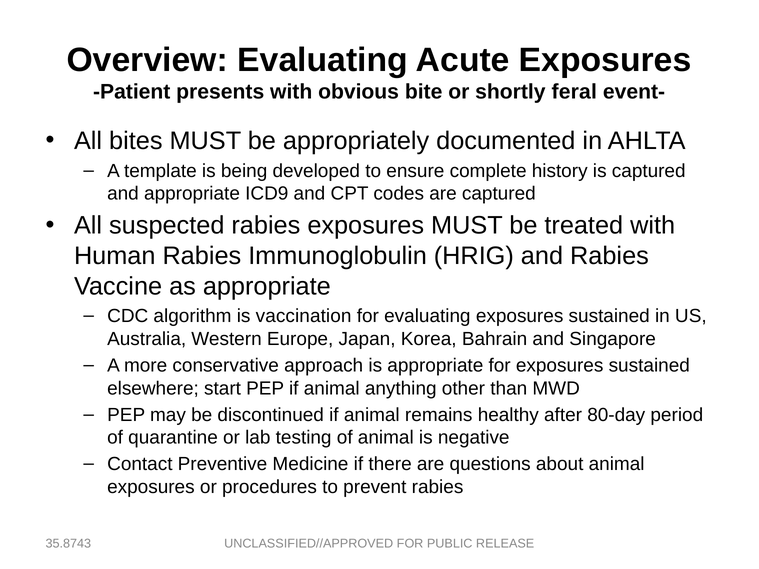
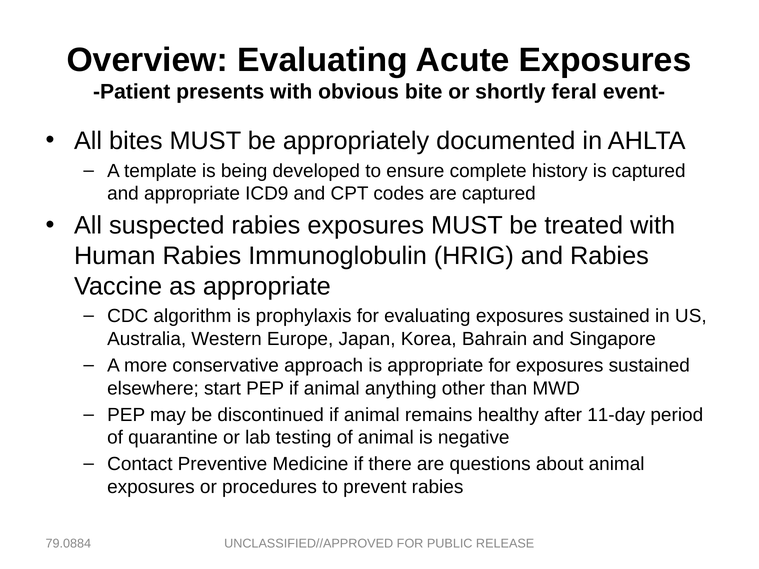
vaccination: vaccination -> prophylaxis (304, 316)
80-day: 80-day -> 11-day (616, 415)
35.8743: 35.8743 -> 79.0884 (68, 544)
